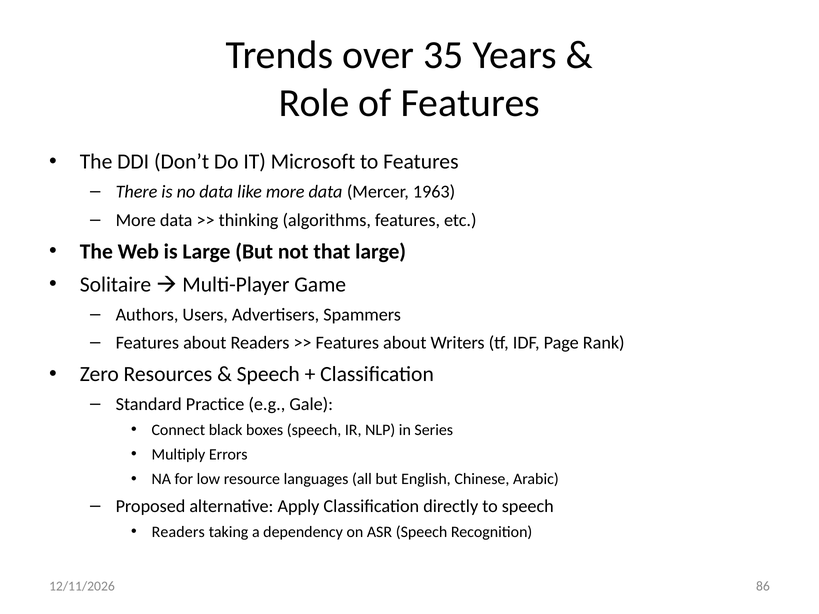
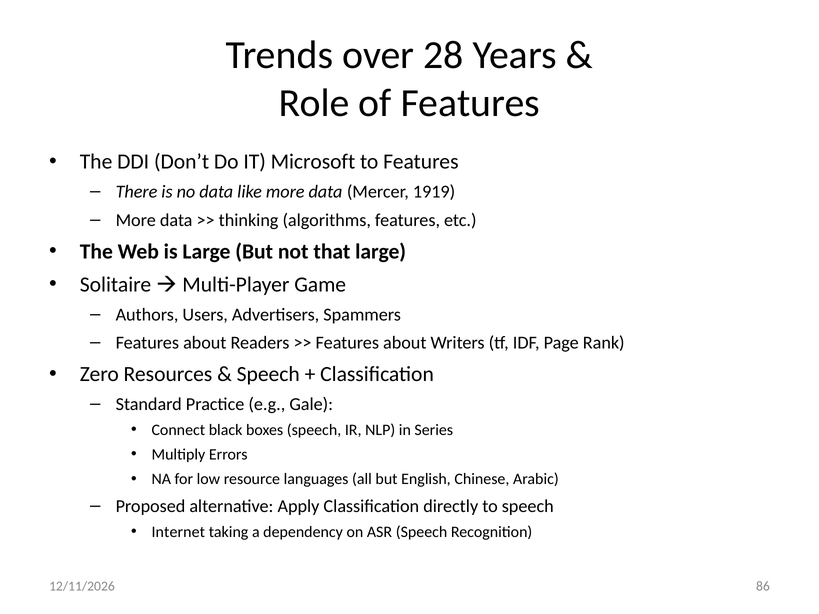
35: 35 -> 28 (443, 55)
1963: 1963 -> 1919 (434, 192)
Readers: Readers -> Internet (178, 532)
